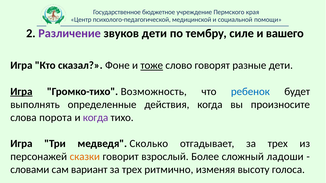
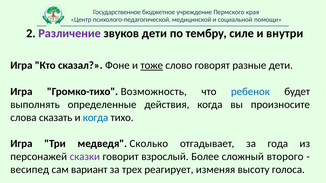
вашего: вашего -> внутри (285, 34)
Игра underline: present -> none (21, 92)
порота: порота -> сказать (56, 118)
когда colour: purple -> blue (96, 118)
отгадывает за трех: трех -> года (278, 144)
сказки colour: orange -> purple (85, 157)
ладоши: ладоши -> второго (285, 157)
словами: словами -> весипед (30, 170)
ритмично: ритмично -> реагирует (169, 170)
